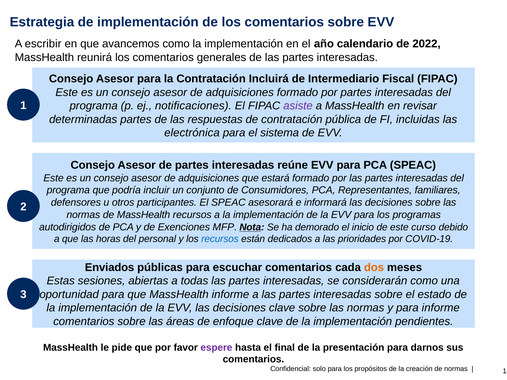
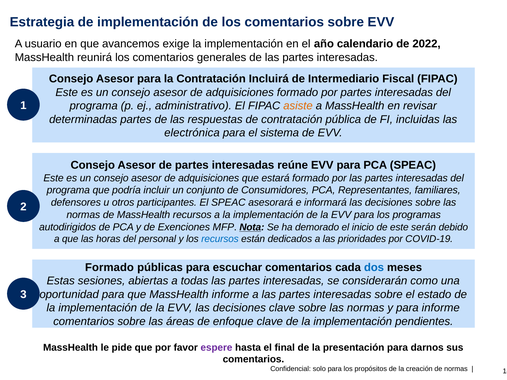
escribir: escribir -> usuario (43, 44)
avancemos como: como -> exige (176, 44)
notificaciones: notificaciones -> administrativo (193, 106)
asiste colour: purple -> orange (298, 106)
curso: curso -> serán (424, 227)
Enviados: Enviados -> Formado (109, 268)
dos colour: orange -> blue (374, 268)
